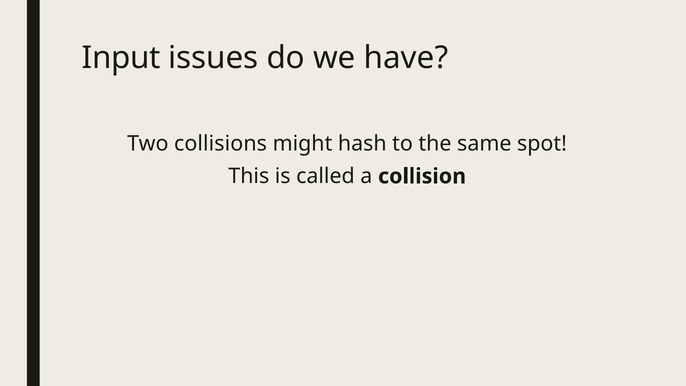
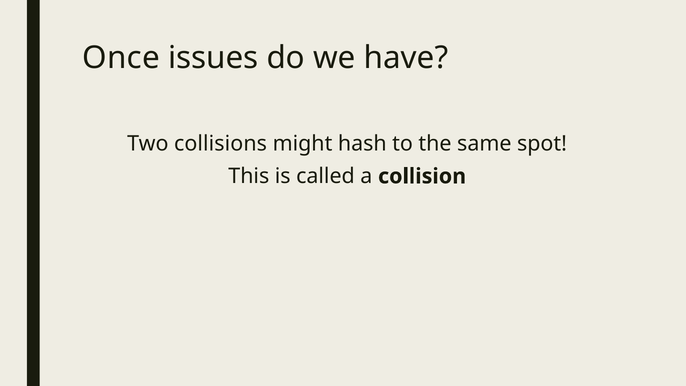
Input: Input -> Once (121, 58)
